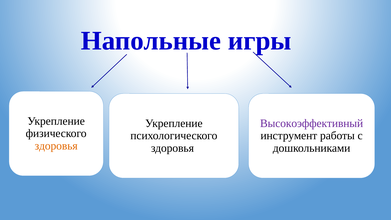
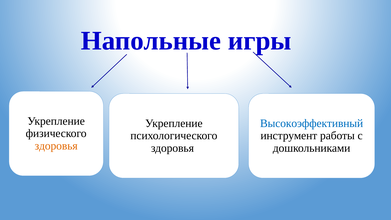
Высокоэффективный colour: purple -> blue (312, 123)
